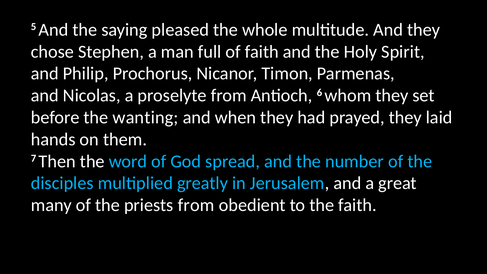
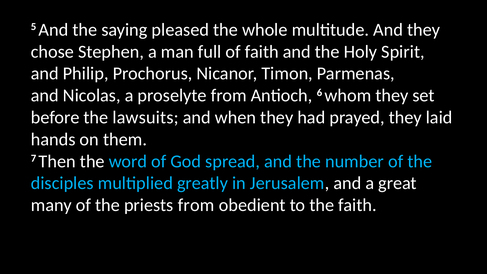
wanting: wanting -> lawsuits (146, 117)
